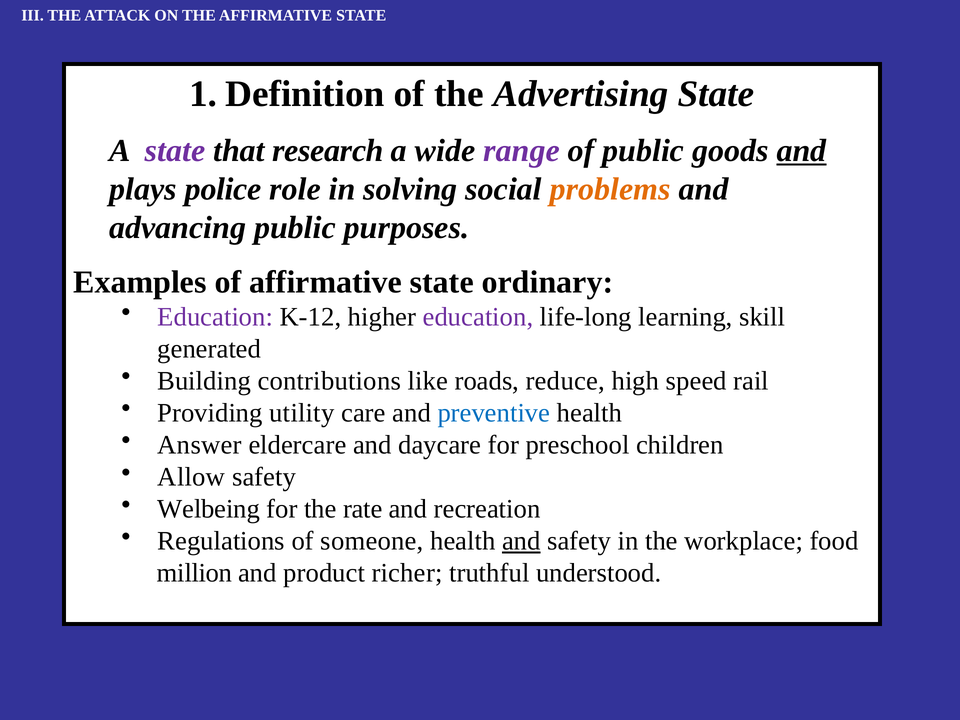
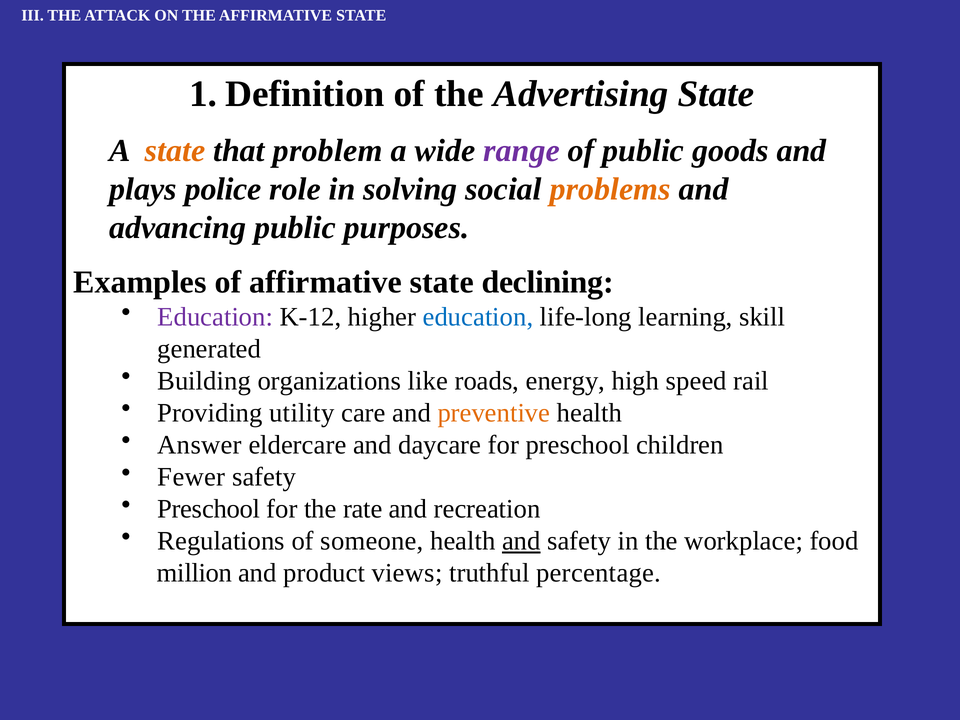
state colour: purple -> orange (175, 151)
research: research -> problem (328, 151)
and underline: present -> none (801, 151)
ordinary: ordinary -> declining (548, 282)
education colour: purple -> blue (478, 317)
contributions: contributions -> organizations (329, 381)
reduce: reduce -> energy (565, 381)
preventive colour: blue -> orange (494, 413)
Allow: Allow -> Fewer (191, 477)
Welbeing: Welbeing -> Preschool (209, 509)
richer: richer -> views (407, 573)
understood: understood -> percentage (599, 573)
